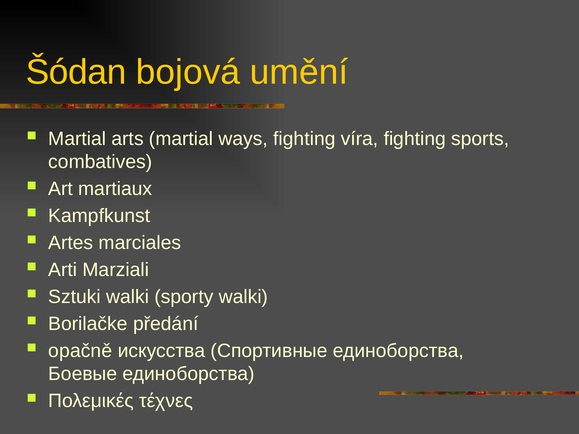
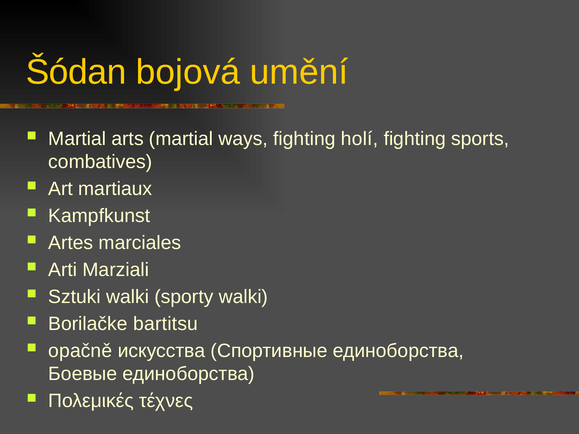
víra: víra -> holí (360, 139)
předání: předání -> bartitsu (166, 324)
